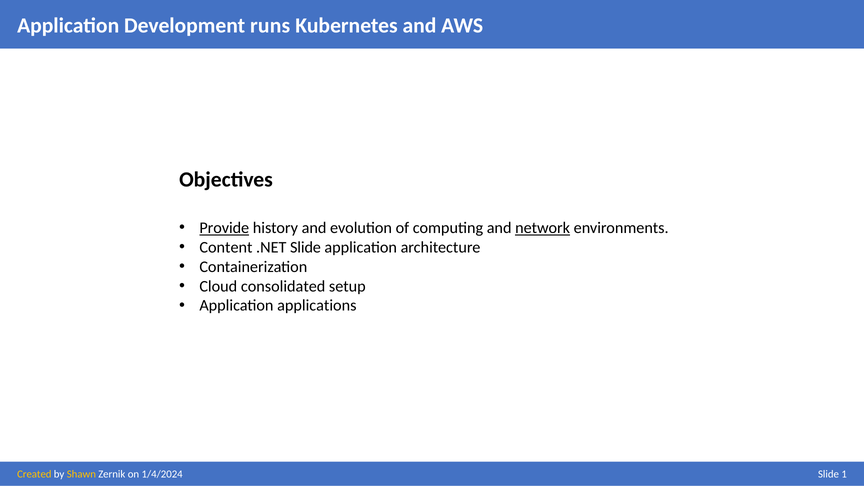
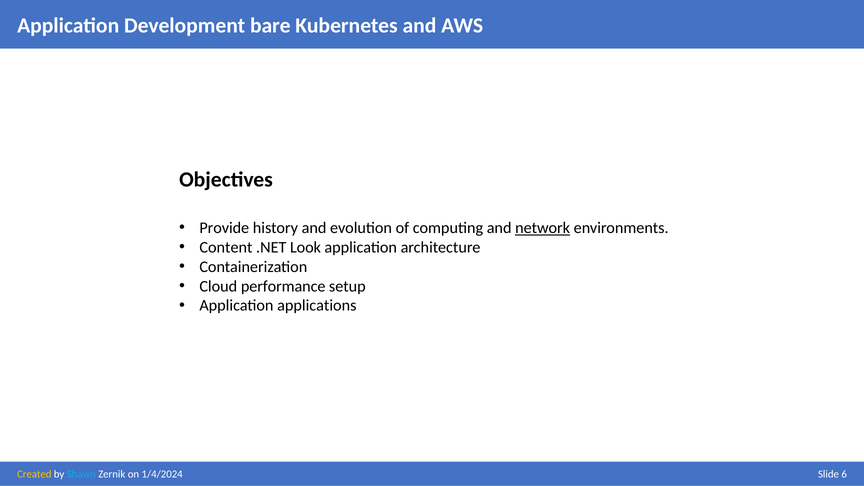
runs: runs -> bare (270, 26)
Provide underline: present -> none (224, 228)
.NET Slide: Slide -> Look (305, 247)
consolidated: consolidated -> performance (283, 286)
Shawn colour: yellow -> light blue (81, 474)
1: 1 -> 6 (844, 474)
